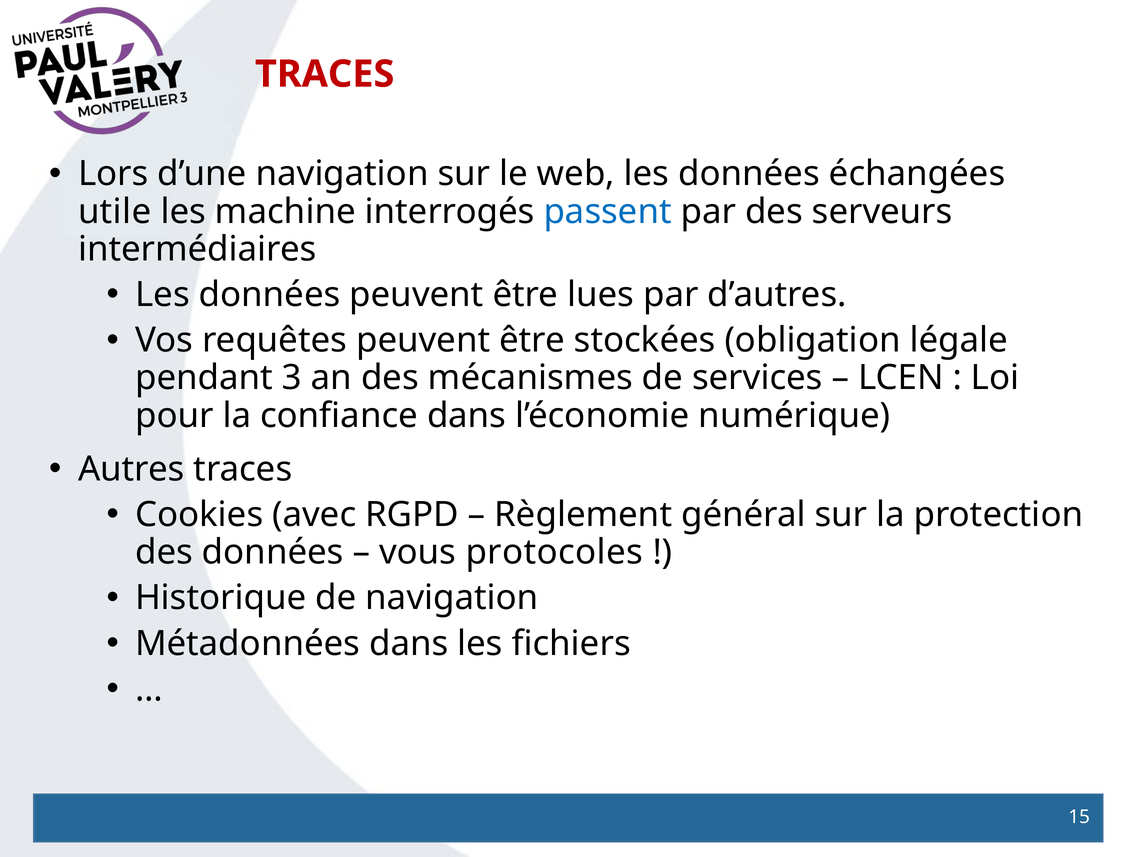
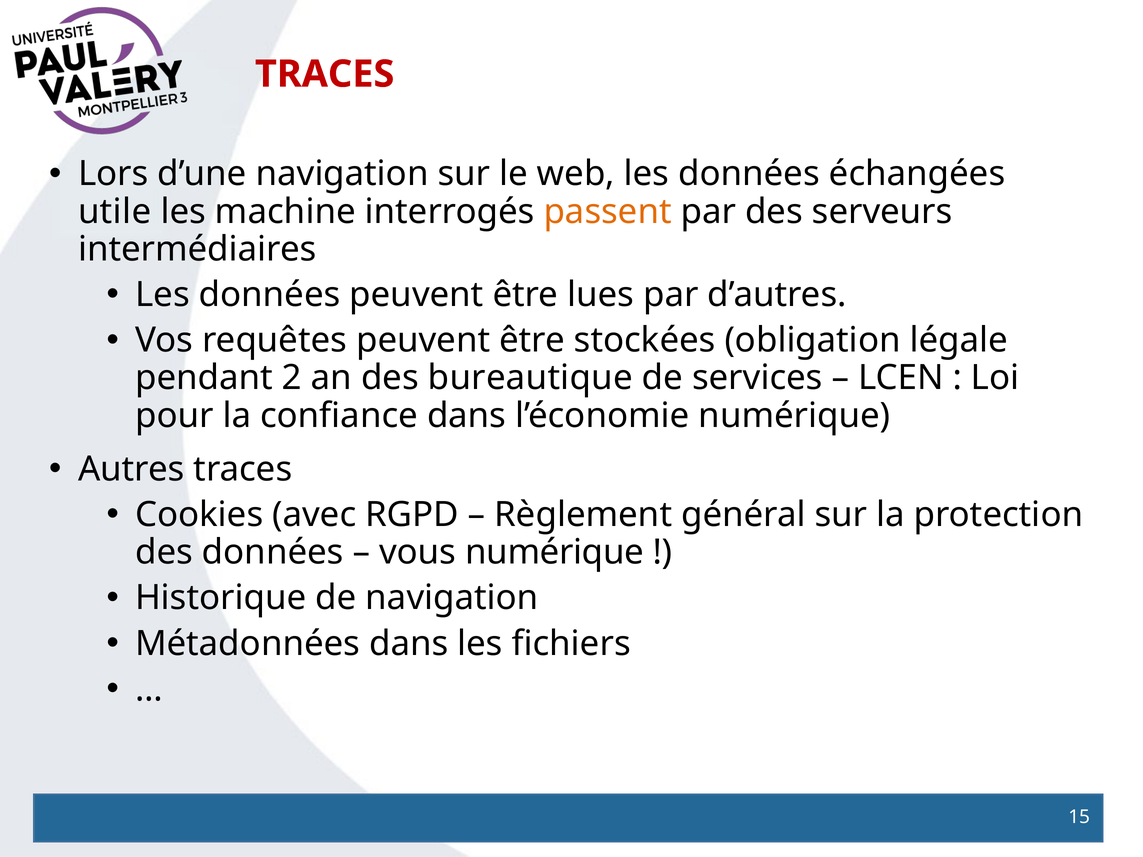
passent colour: blue -> orange (608, 212)
3: 3 -> 2 (292, 378)
mécanismes: mécanismes -> bureautique (530, 378)
vous protocoles: protocoles -> numérique (555, 553)
